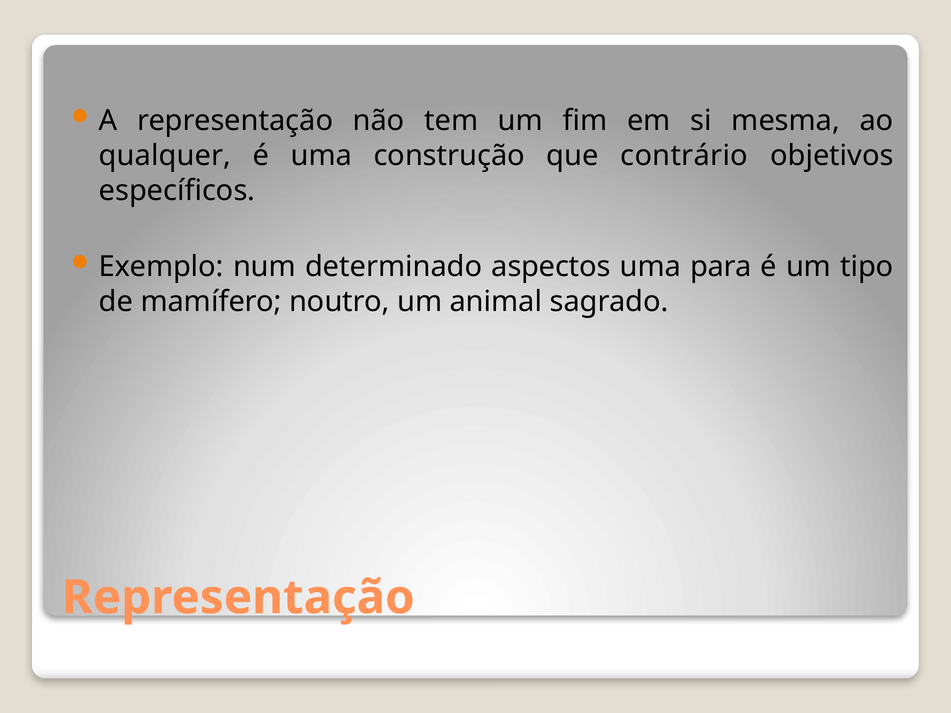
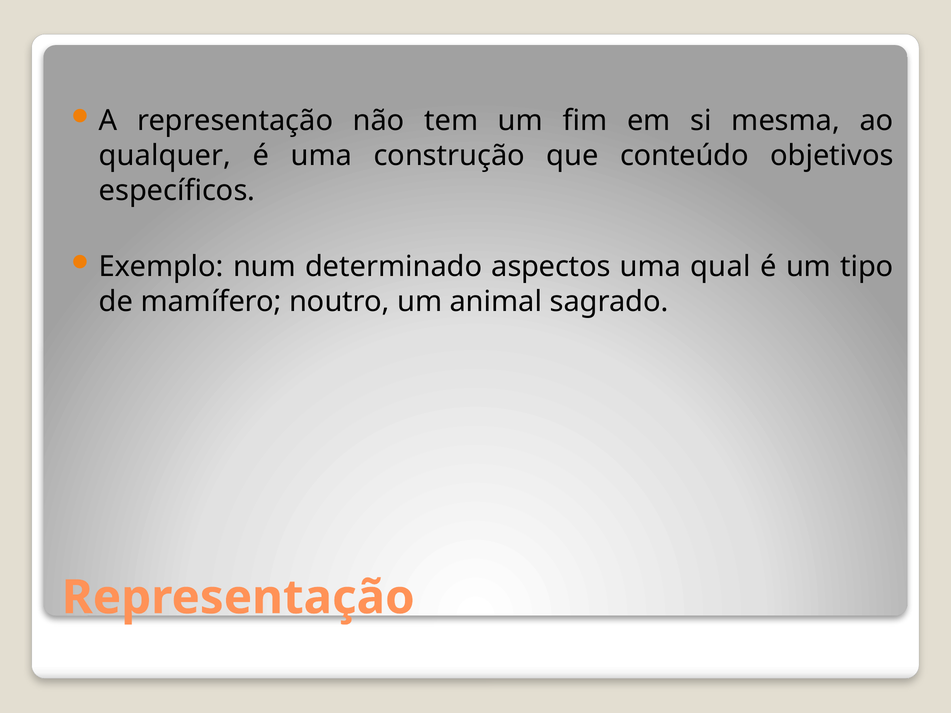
contrário: contrário -> conteúdo (684, 156)
para: para -> qual (721, 267)
